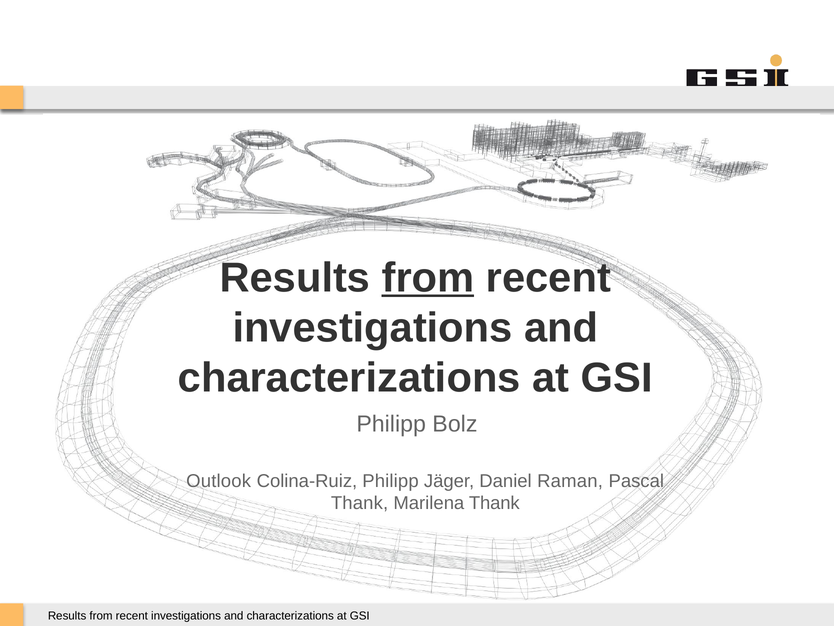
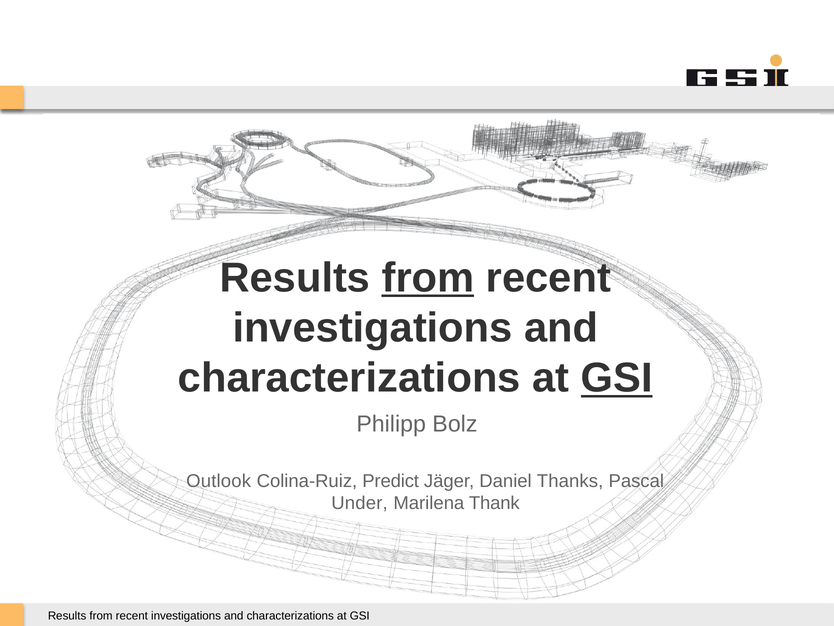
GSI underline: none -> present (617, 378)
Colina-Ruiz Philipp: Philipp -> Predict (391, 481)
Raman: Raman -> Thanks (570, 481)
Thank: Thank -> Under (360, 503)
